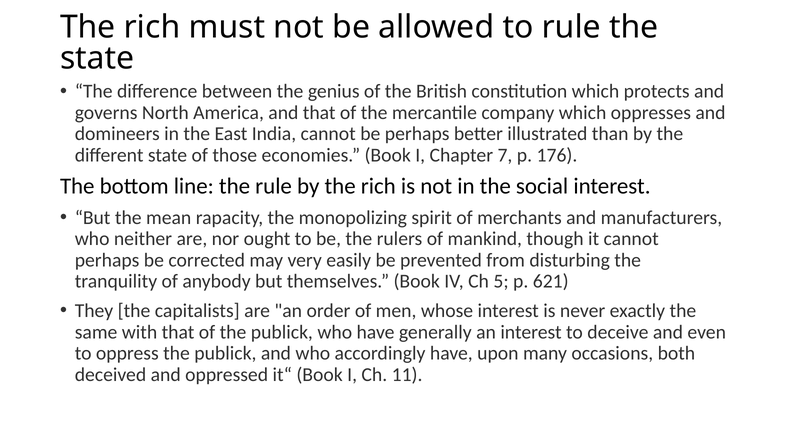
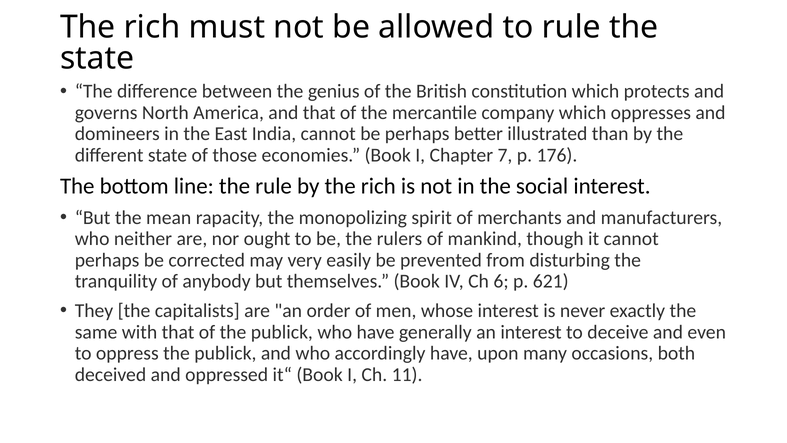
5: 5 -> 6 (501, 281)
